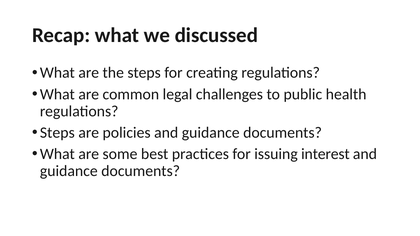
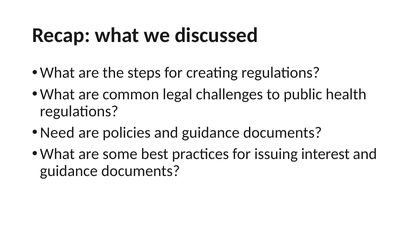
Steps: Steps -> Need (57, 133)
